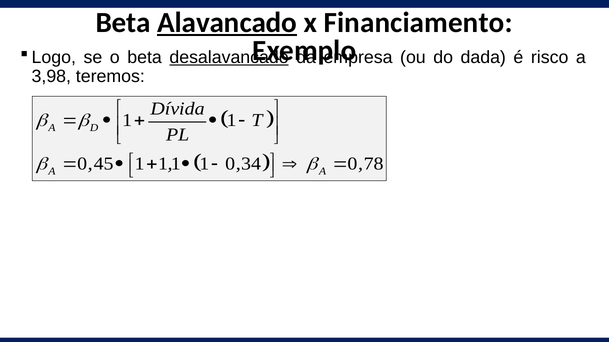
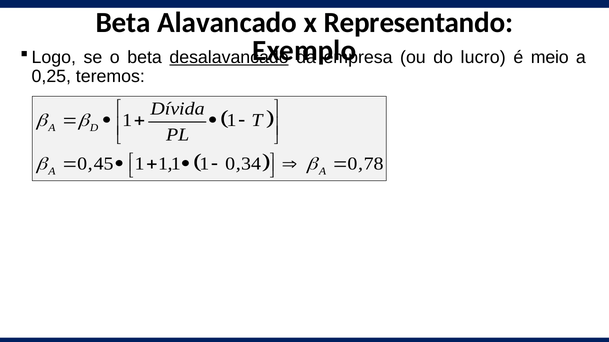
Alavancado underline: present -> none (227, 23)
Financiamento: Financiamento -> Representando (418, 23)
dada: dada -> lucro (483, 57)
risco: risco -> meio (550, 57)
3,98: 3,98 -> 0,25 (51, 76)
